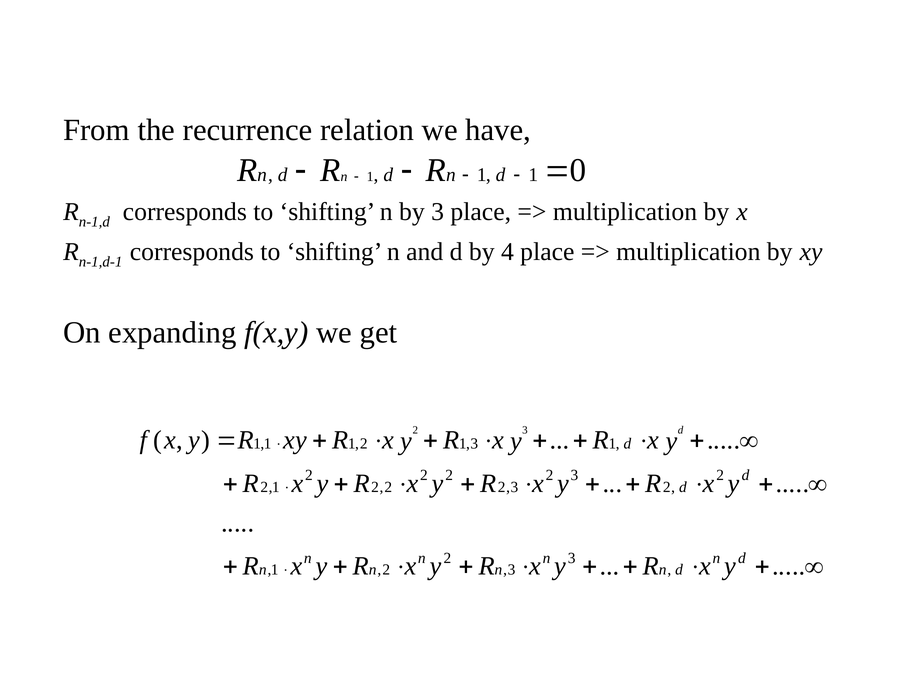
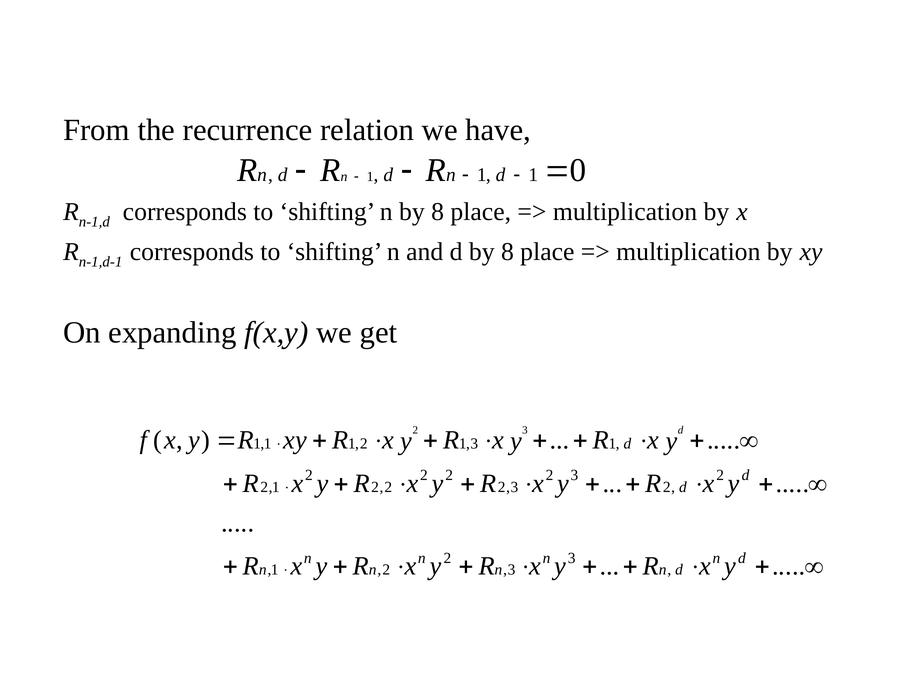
n by 3: 3 -> 8 (438, 212)
d by 4: 4 -> 8 (507, 252)
